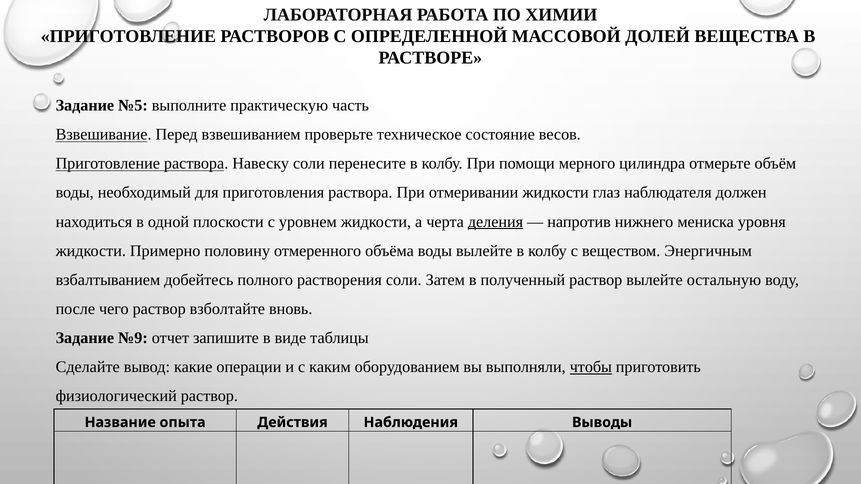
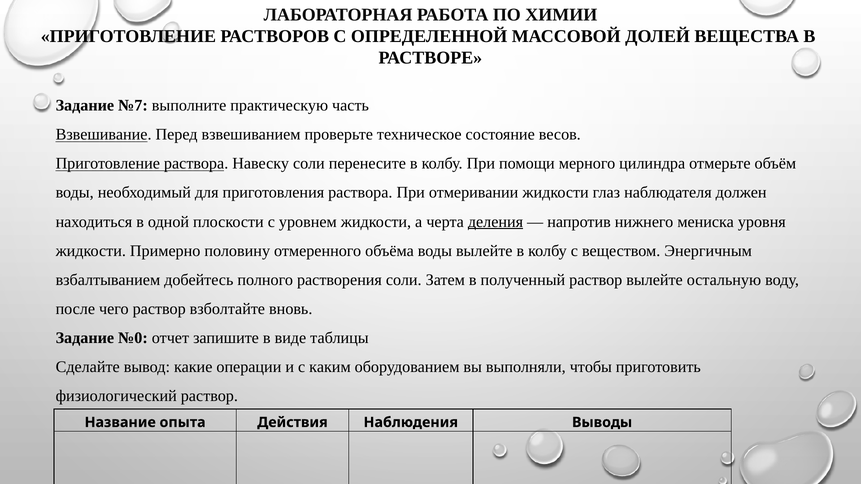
№5: №5 -> №7 (133, 106)
№9: №9 -> №0 (133, 338)
чтобы underline: present -> none (591, 367)
